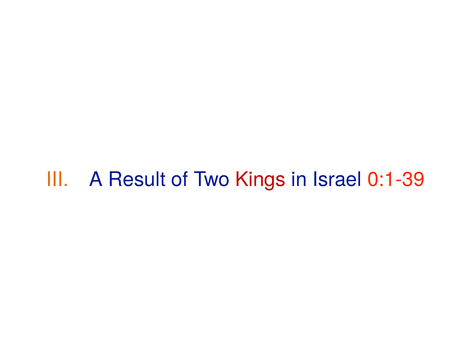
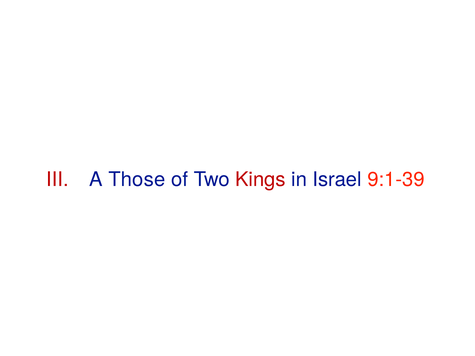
III colour: orange -> red (58, 180)
Result: Result -> Those (137, 180)
0:1-39: 0:1-39 -> 9:1-39 (396, 180)
